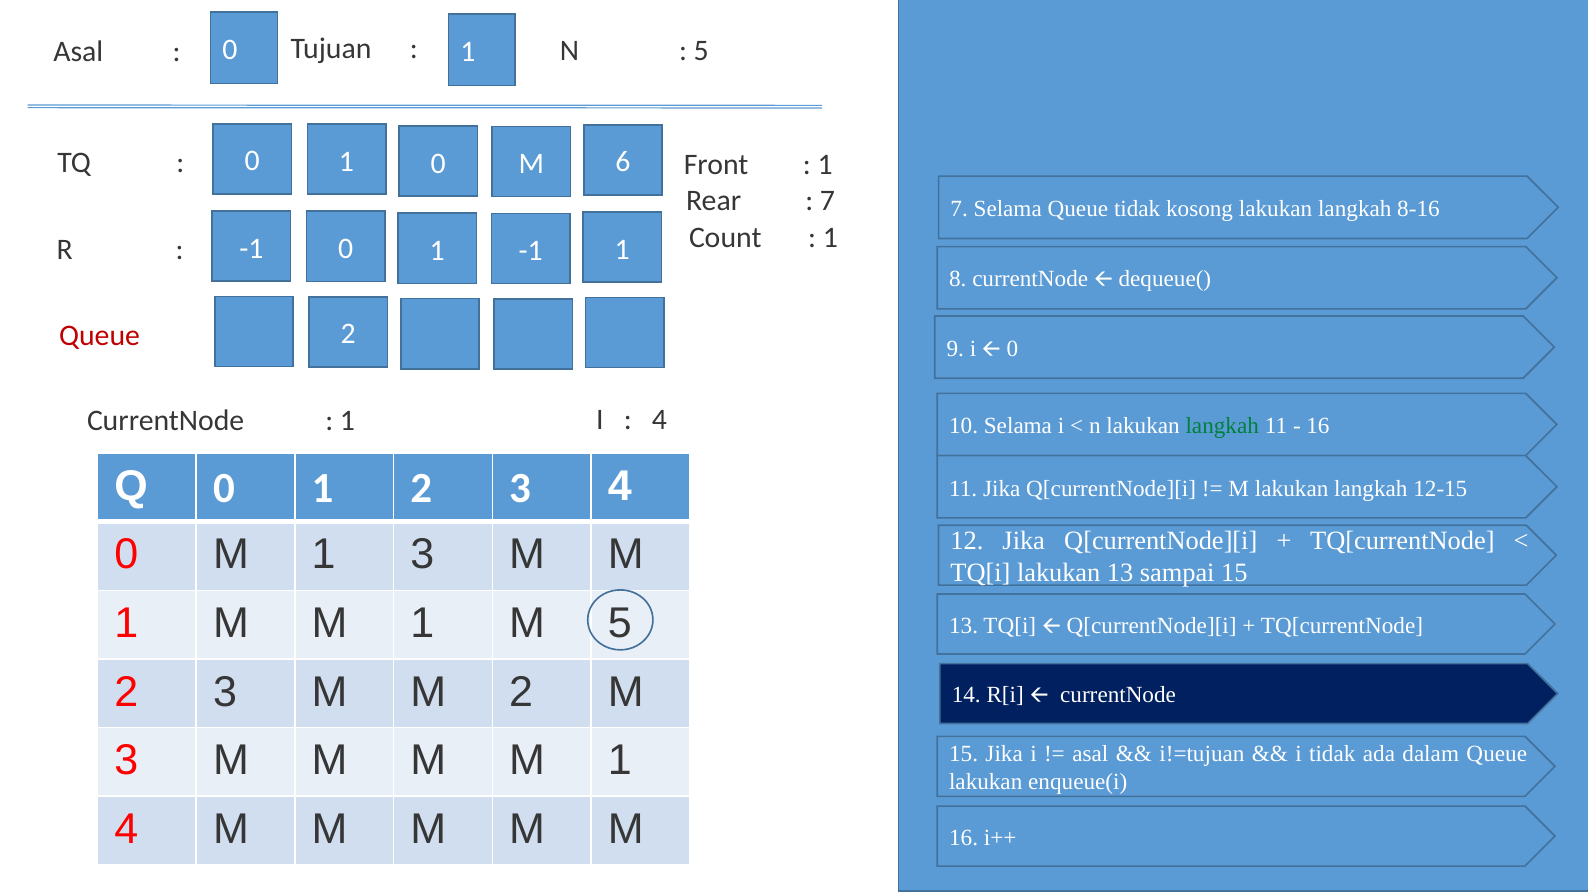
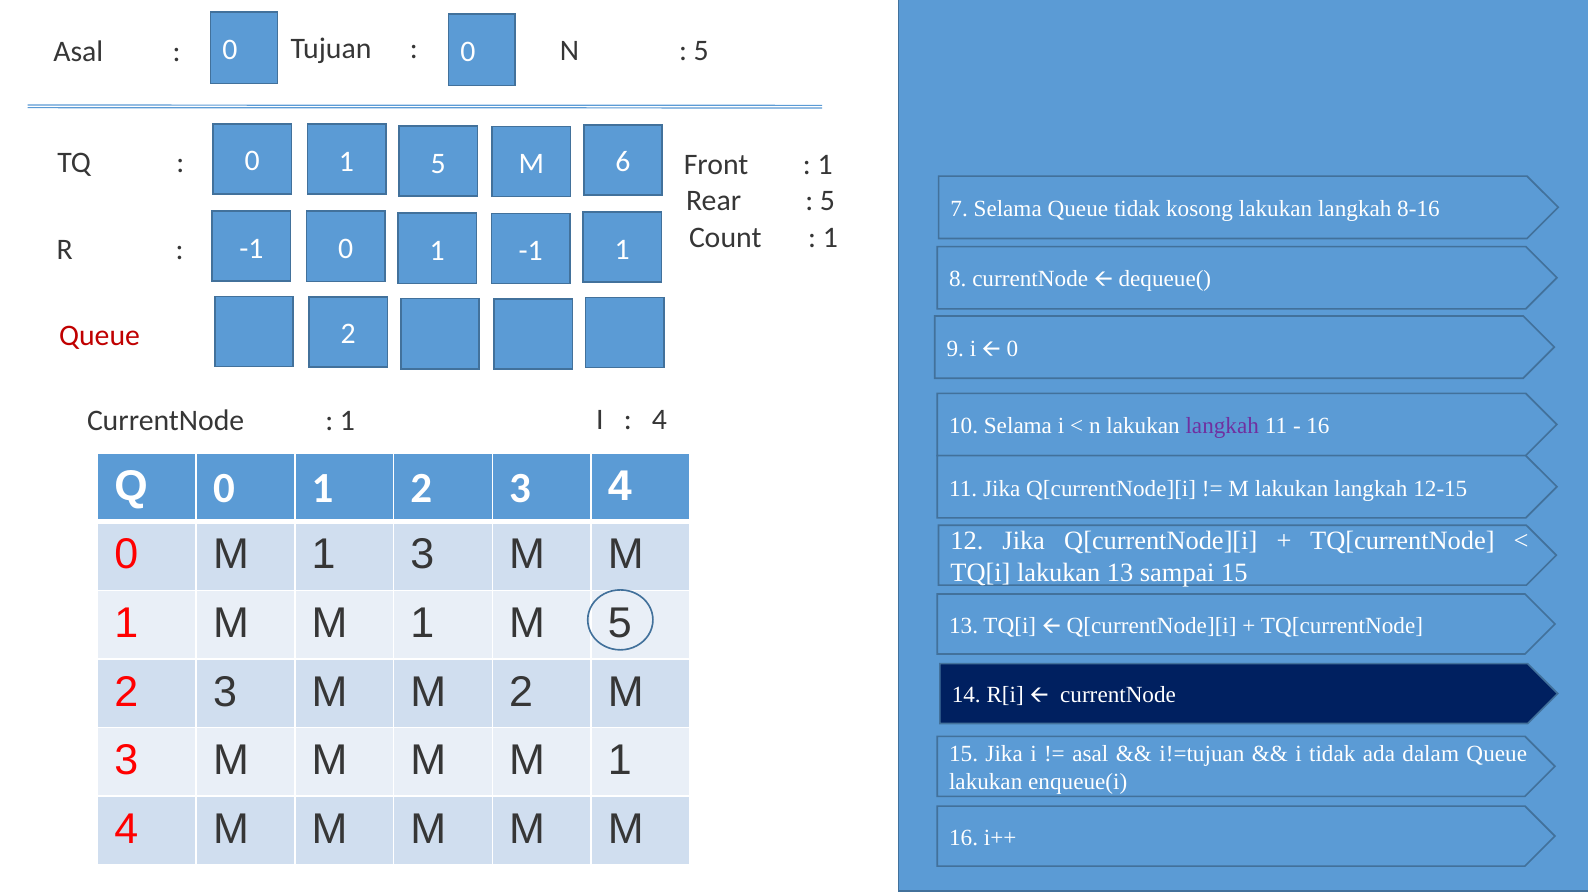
1: 1 -> 0 (468, 52)
1 0: 0 -> 5 (438, 163)
7: 7 -> 5 (828, 200)
langkah colour: green -> purple (1222, 426)
